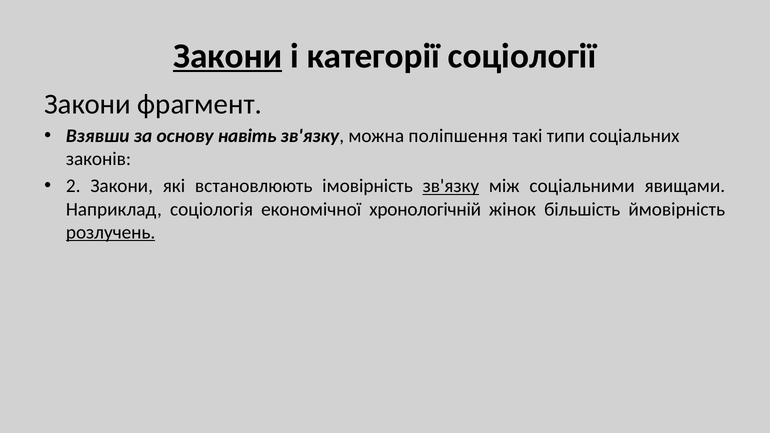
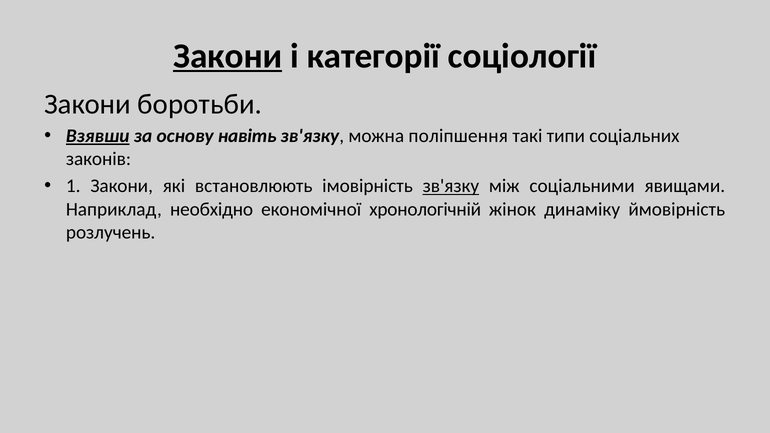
фрагмент: фрагмент -> боротьби (200, 104)
Взявши underline: none -> present (98, 136)
2: 2 -> 1 (73, 186)
соціологія: соціологія -> необхідно (212, 209)
більшість: більшість -> динаміку (582, 209)
розлучень underline: present -> none (111, 232)
